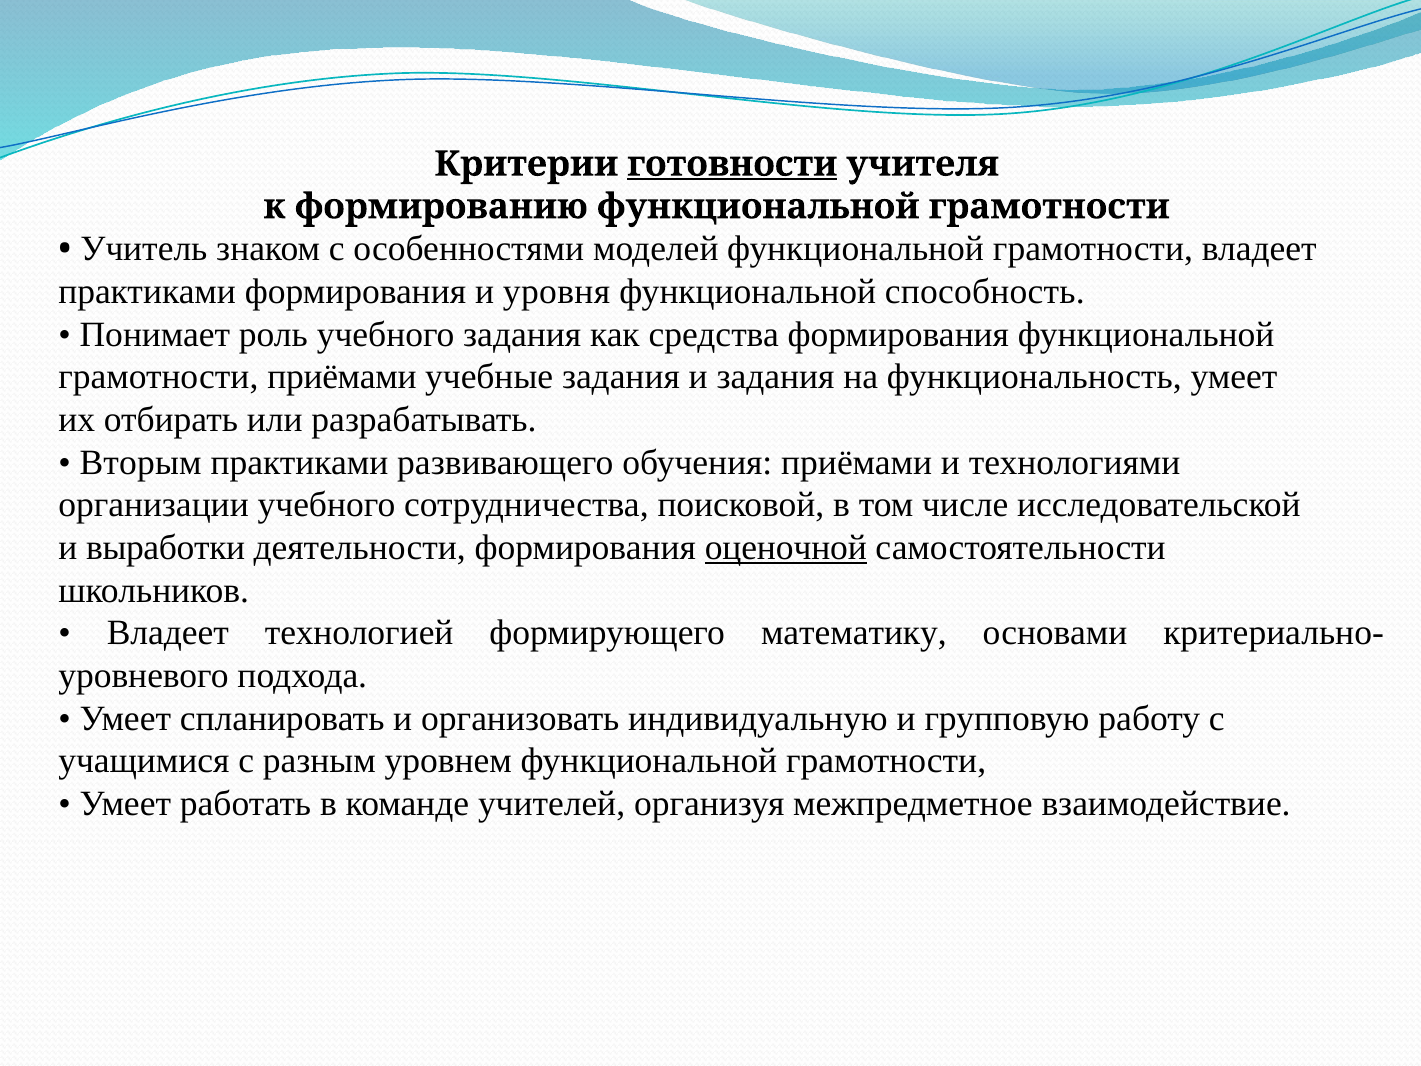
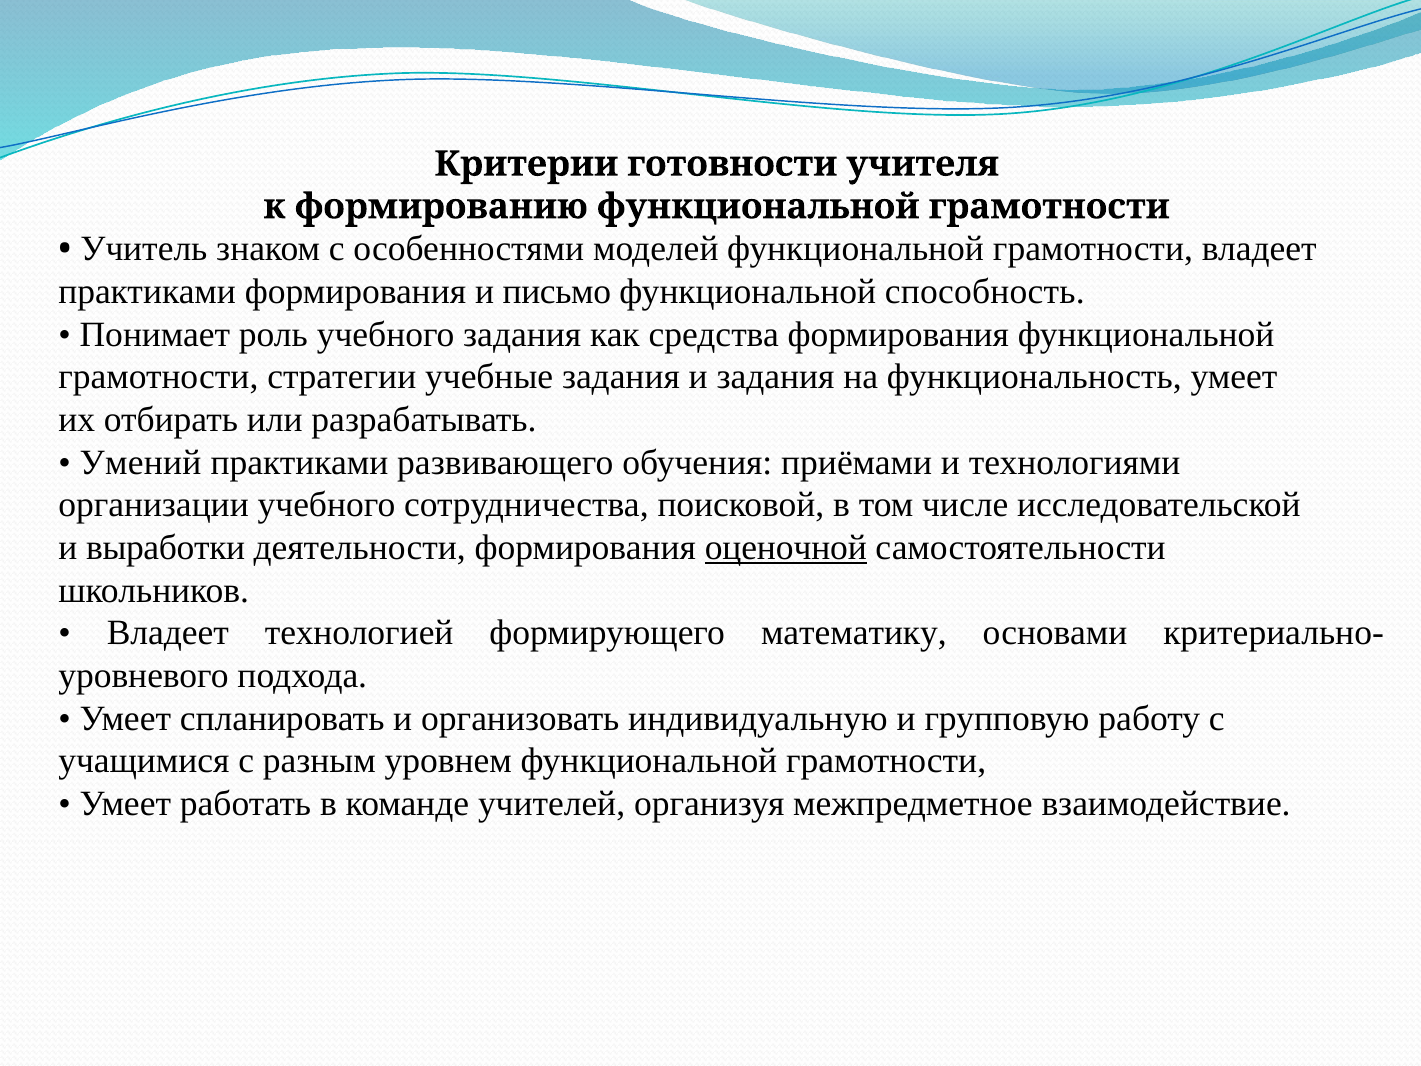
готовности underline: present -> none (732, 164)
уровня: уровня -> письмо (557, 292)
грамотности приёмами: приёмами -> стратегии (342, 377)
Вторым: Вторым -> Умений (141, 462)
